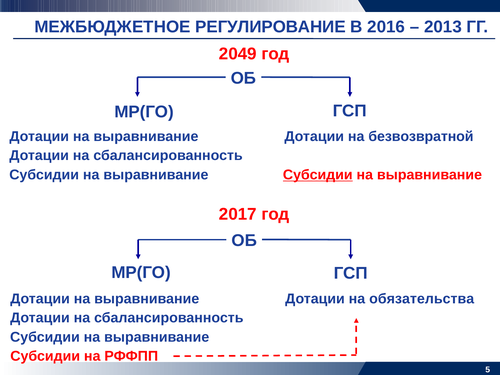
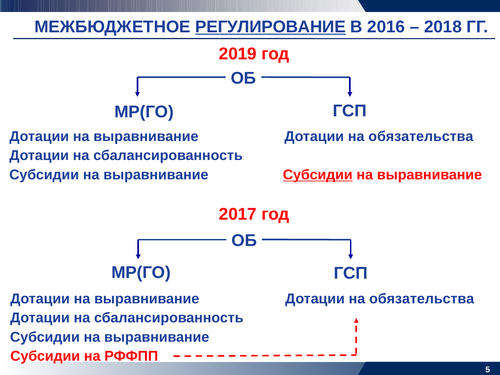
РЕГУЛИРОВАНИЕ underline: none -> present (270, 27)
2013: 2013 -> 2018 (443, 27)
2049: 2049 -> 2019 (238, 54)
безвозвратной: безвозвратной -> обязательства (421, 137)
